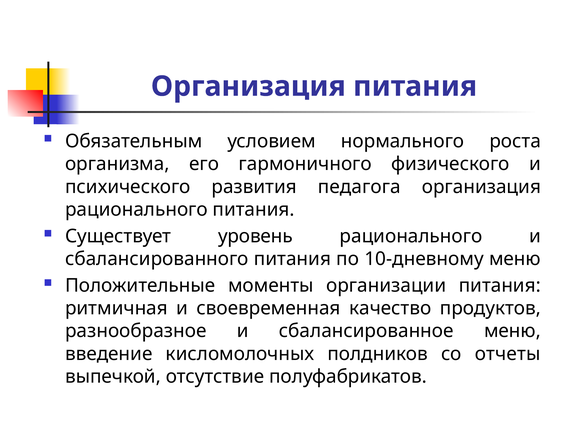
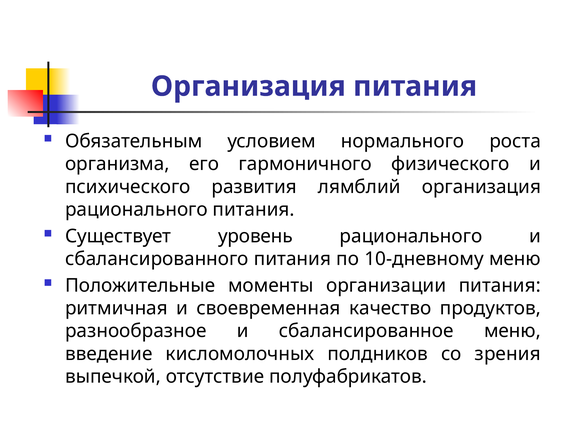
педагога: педагога -> лямблий (359, 187)
отчеты: отчеты -> зрения (508, 354)
